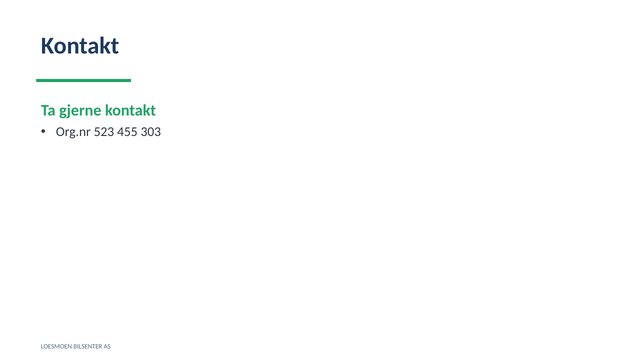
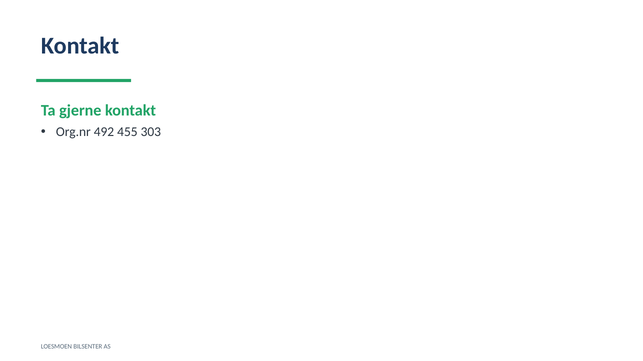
523: 523 -> 492 (104, 132)
